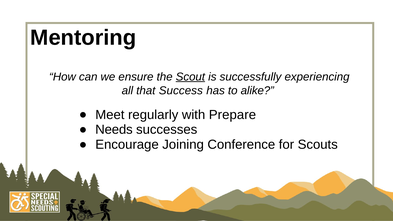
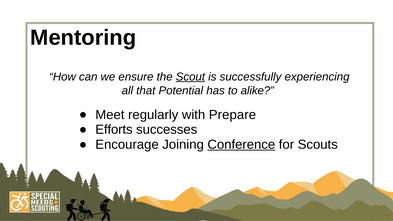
Success: Success -> Potential (181, 91)
Needs: Needs -> Efforts (114, 130)
Conference underline: none -> present (241, 145)
